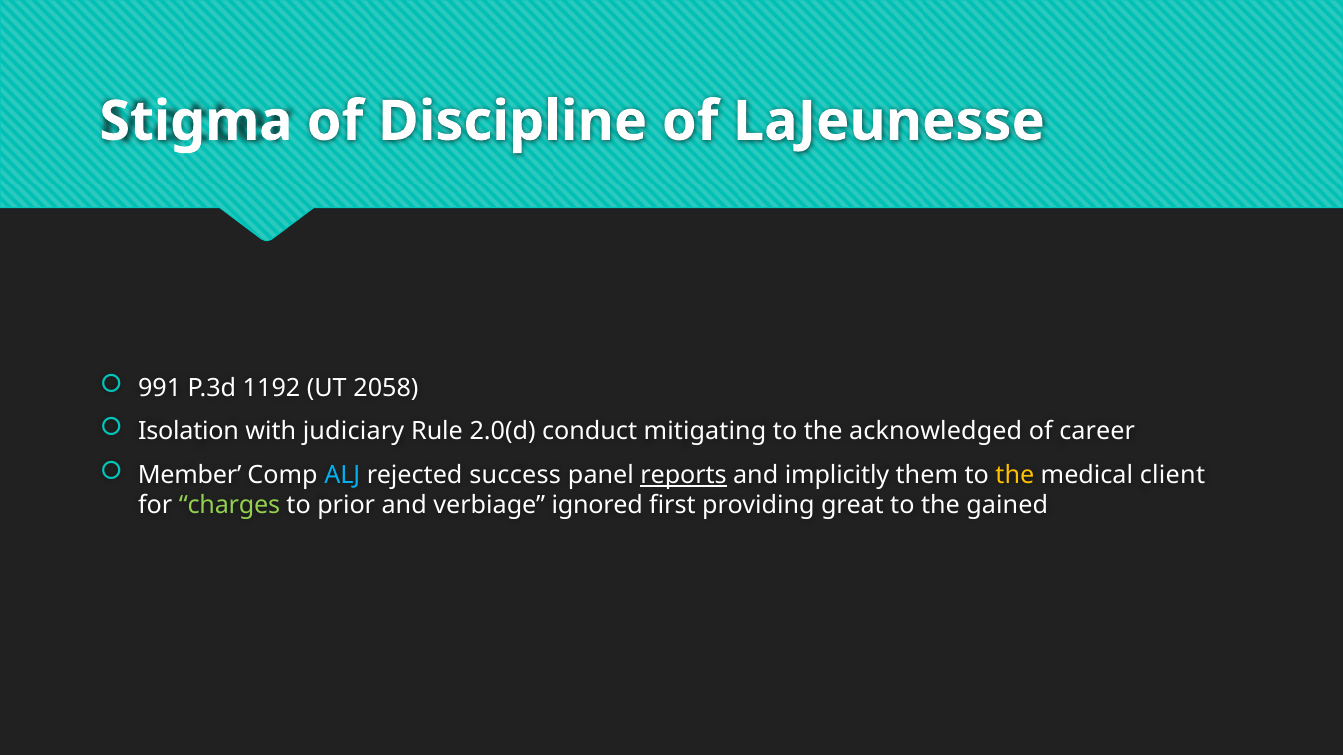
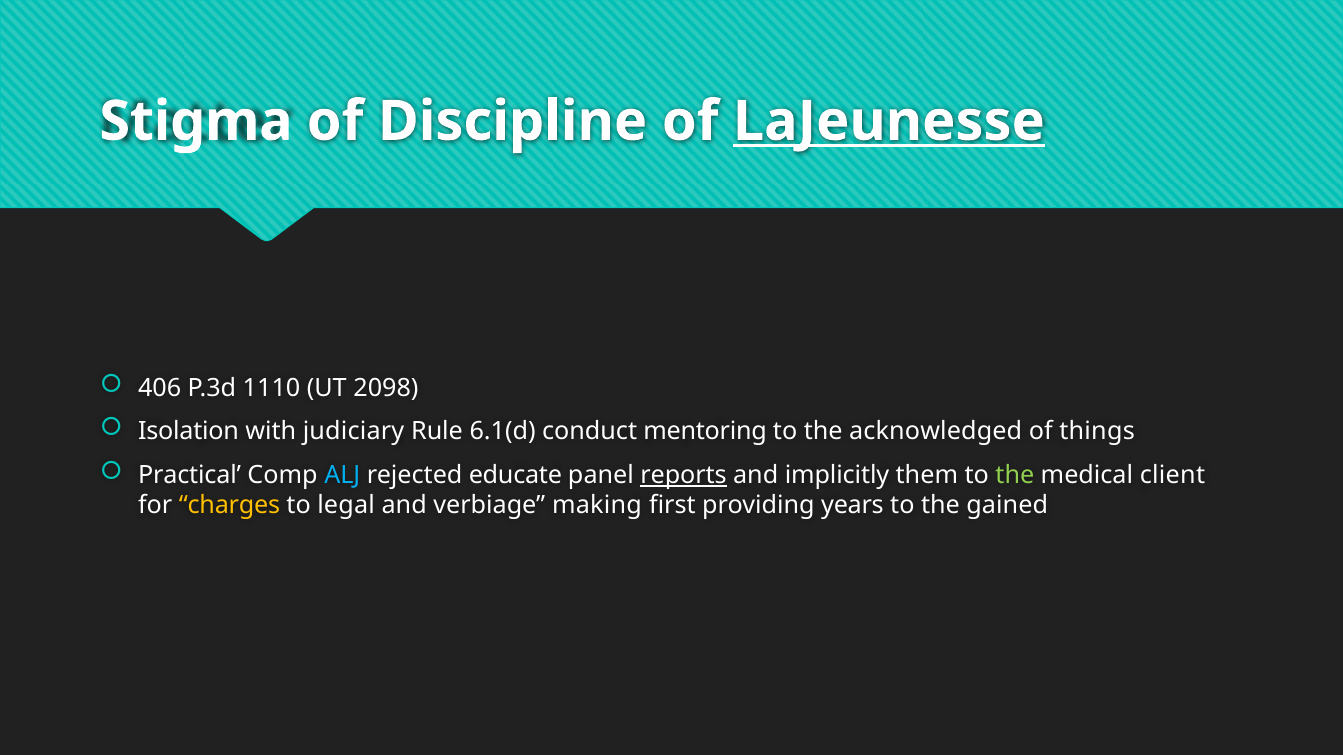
LaJeunesse underline: none -> present (889, 121)
991: 991 -> 406 (160, 388)
1192: 1192 -> 1110 (272, 388)
2058: 2058 -> 2098 (386, 388)
2.0(d: 2.0(d -> 6.1(d (503, 432)
mitigating: mitigating -> mentoring (705, 432)
career: career -> things (1097, 432)
Member: Member -> Practical (190, 475)
success: success -> educate (515, 475)
the colour: yellow -> light green (1015, 475)
charges colour: light green -> yellow (229, 506)
prior: prior -> legal (346, 506)
ignored: ignored -> making (597, 506)
great: great -> years (852, 506)
